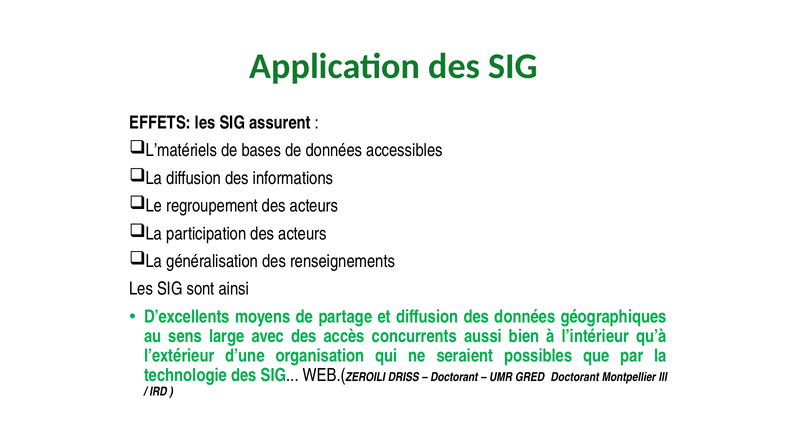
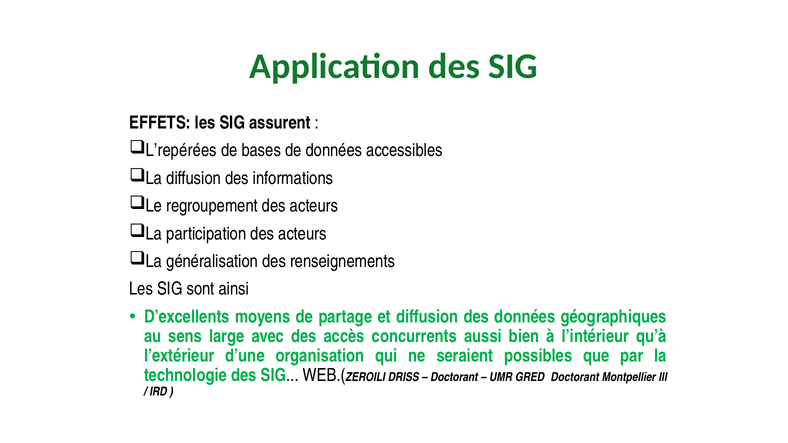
L’matériels: L’matériels -> L’repérées (181, 151)
